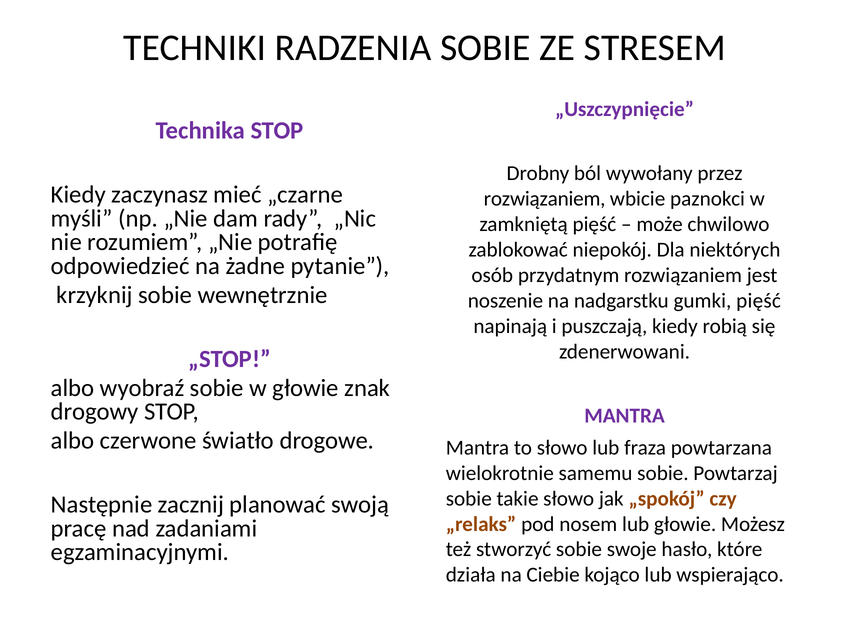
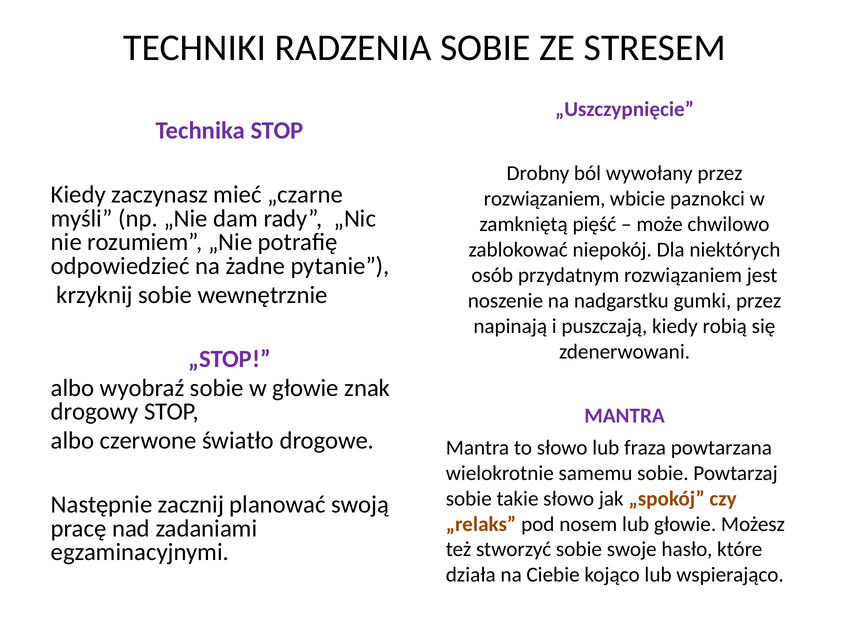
gumki pięść: pięść -> przez (759, 301)
